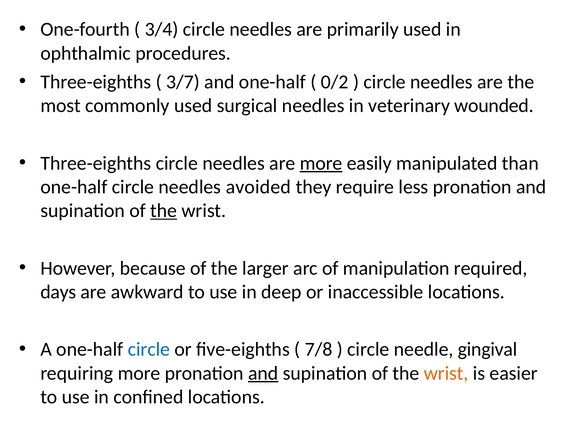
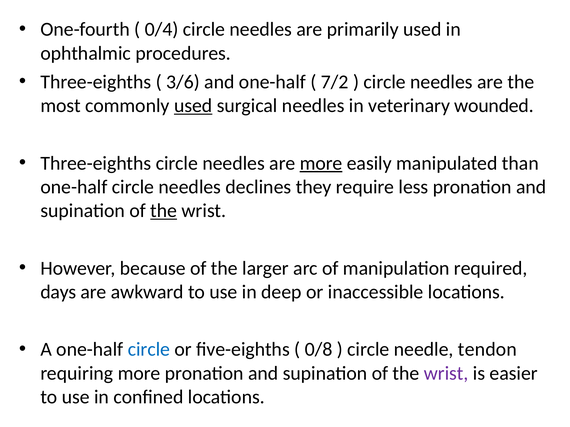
3/4: 3/4 -> 0/4 (162, 29)
3/7: 3/7 -> 3/6 (183, 82)
0/2: 0/2 -> 7/2 (335, 82)
used underline: none -> present (193, 106)
avoided: avoided -> declines (258, 187)
7/8: 7/8 -> 0/8 (319, 350)
gingival: gingival -> tendon (487, 350)
and underline: present -> none (263, 374)
wrist colour: orange -> purple (446, 374)
